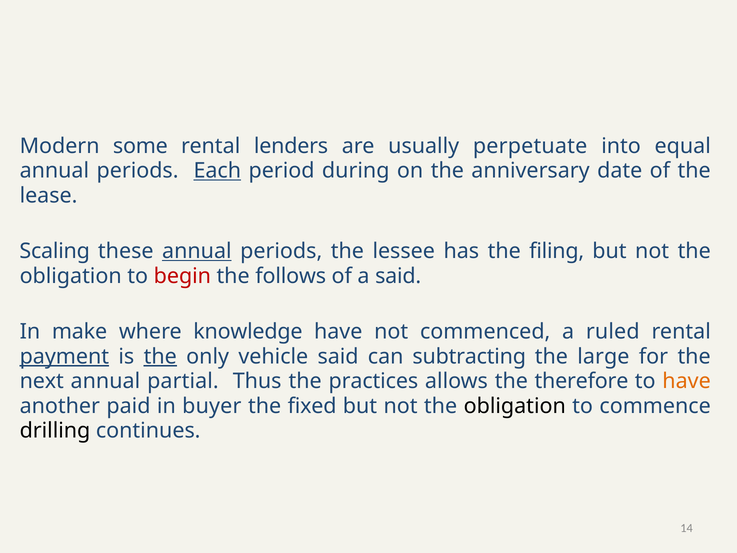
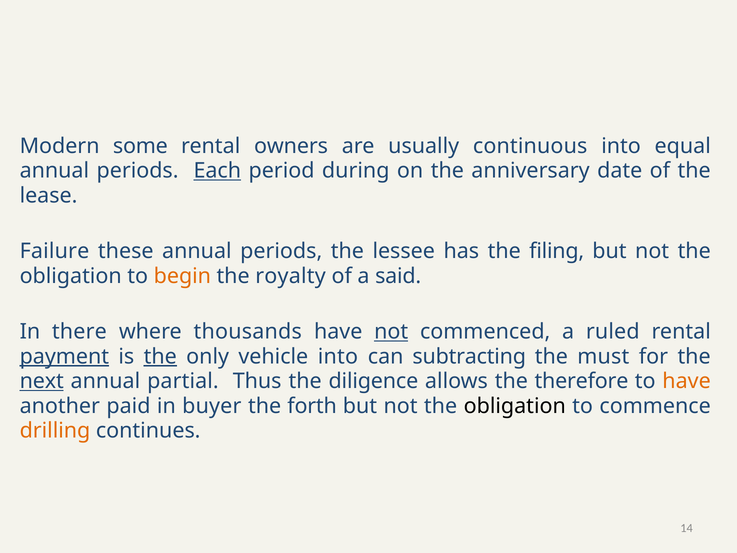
lenders: lenders -> owners (291, 146)
perpetuate: perpetuate -> continuous (530, 146)
Scaling: Scaling -> Failure (54, 251)
annual underline: present -> none (197, 251)
begin colour: red -> orange (182, 276)
follows: follows -> royalty (291, 276)
make: make -> there (79, 332)
knowledge: knowledge -> thousands (248, 332)
not underline: none -> present (391, 332)
vehicle said: said -> into (338, 356)
large: large -> must (603, 356)
next underline: none -> present (42, 381)
practices: practices -> diligence (373, 381)
fixed: fixed -> forth (312, 406)
drilling colour: black -> orange (55, 431)
